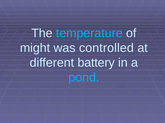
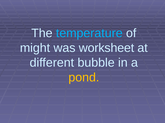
controlled: controlled -> worksheet (107, 48)
battery: battery -> bubble (96, 63)
pond colour: light blue -> yellow (84, 78)
